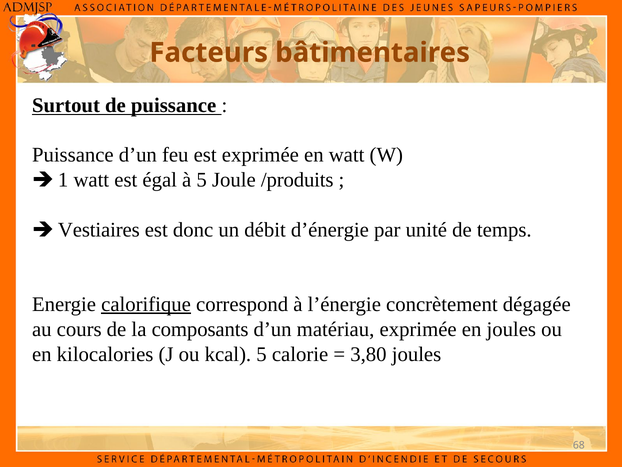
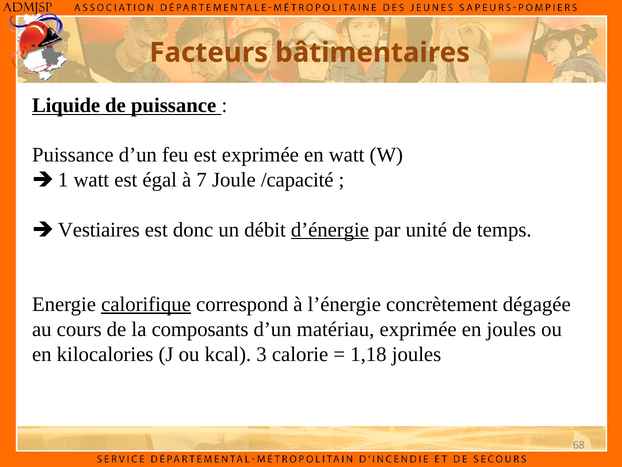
Surtout: Surtout -> Liquide (66, 105)
à 5: 5 -> 7 (202, 180)
/produits: /produits -> /capacité (297, 180)
d’énergie underline: none -> present (330, 229)
kcal 5: 5 -> 3 (262, 354)
3,80: 3,80 -> 1,18 (368, 354)
